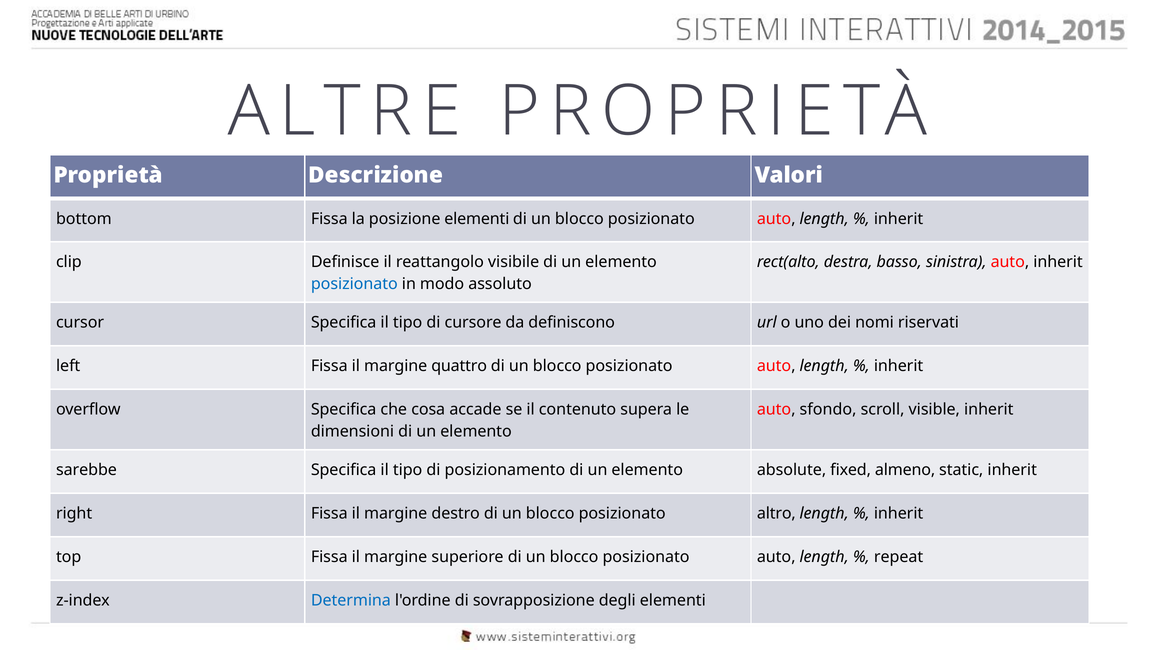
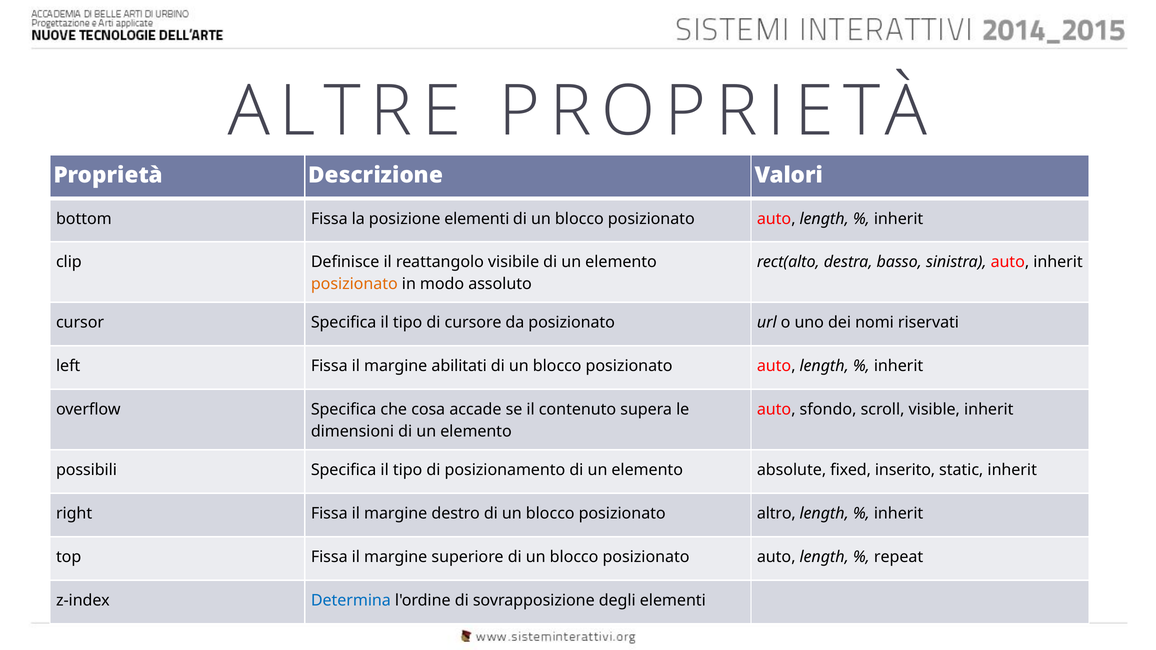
posizionato colour: blue -> orange (354, 284)
da definiscono: definiscono -> posizionato (572, 323)
quattro: quattro -> abilitati (459, 366)
sarebbe: sarebbe -> possibili (86, 470)
almeno: almeno -> inserito (905, 470)
